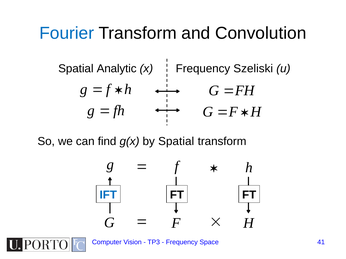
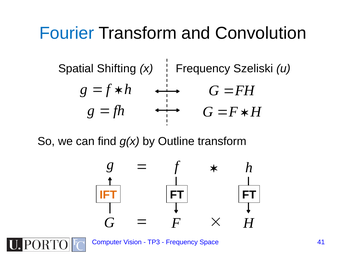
Analytic: Analytic -> Shifting (117, 69)
by Spatial: Spatial -> Outline (176, 142)
IFT colour: blue -> orange (108, 195)
